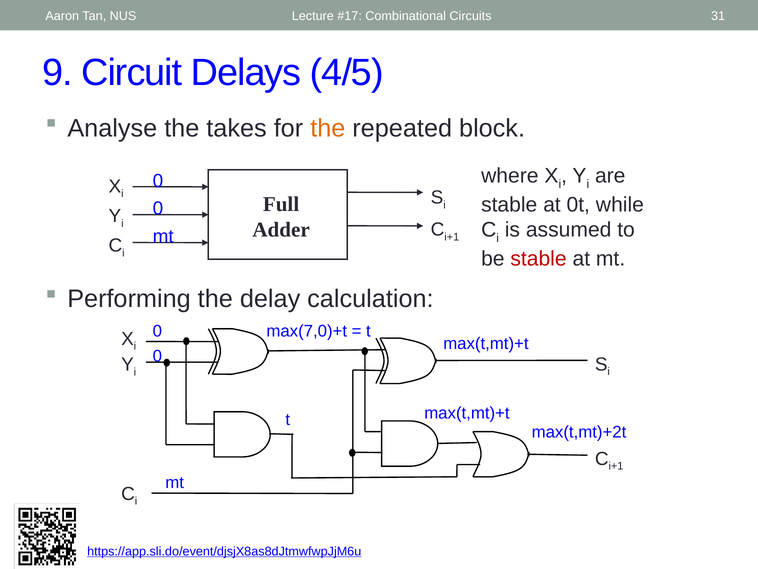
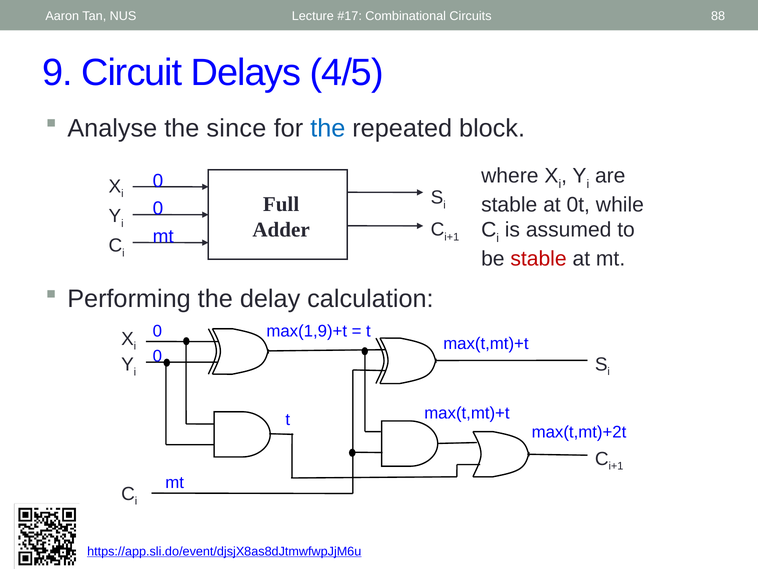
31: 31 -> 88 (718, 16)
takes: takes -> since (236, 128)
the colour: orange -> blue (328, 128)
max(7,0)+t: max(7,0)+t -> max(1,9)+t (307, 331)
